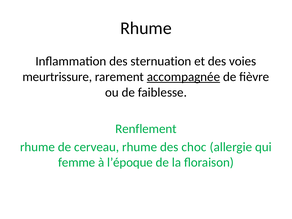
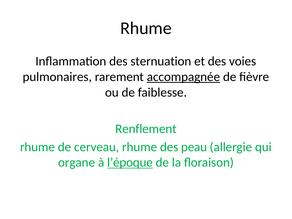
meurtrissure: meurtrissure -> pulmonaires (57, 77)
choc: choc -> peau (194, 147)
femme: femme -> organe (77, 163)
l’époque underline: none -> present (130, 163)
